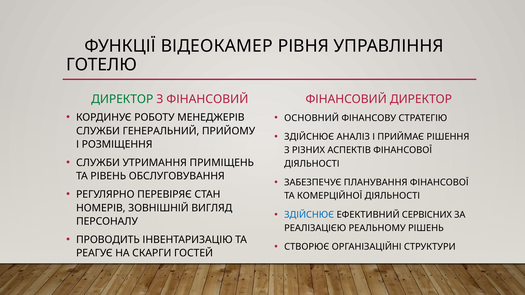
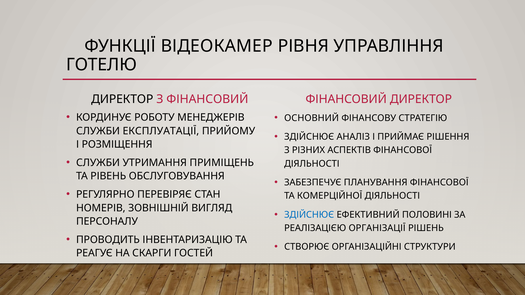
ДИРЕКТОР colour: green -> black (122, 99)
ГЕНЕРАЛЬНИЙ: ГЕНЕРАЛЬНИЙ -> ЕКСПЛУАТАЦІЇ (161, 131)
СЕРВІСНИХ: СЕРВІСНИХ -> ПОЛОВИНІ (427, 215)
РЕАЛЬНОМУ: РЕАЛЬНОМУ -> ОРГАНІЗАЦІЇ (377, 228)
